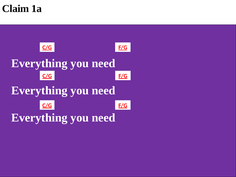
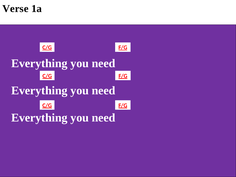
Claim: Claim -> Verse (15, 9)
